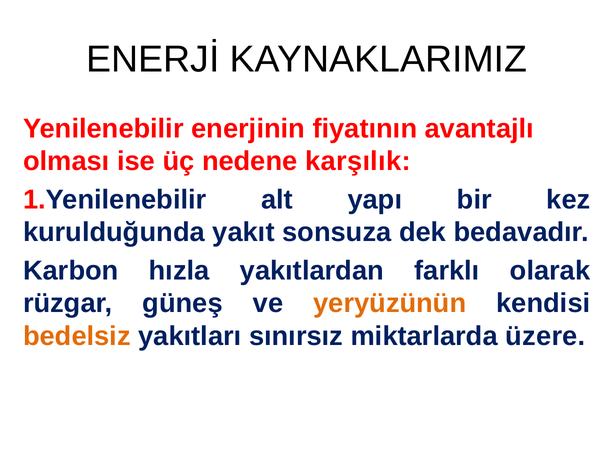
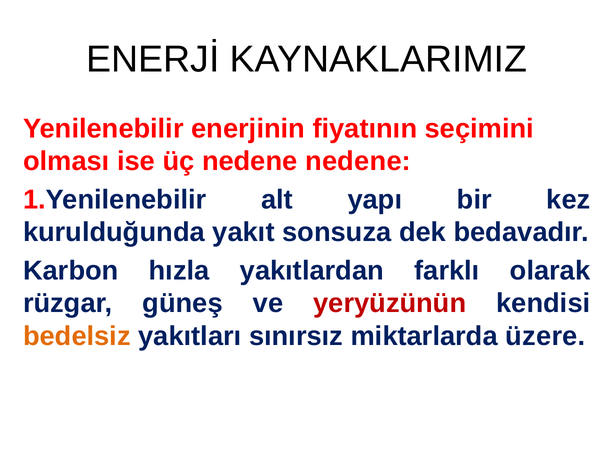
avantajlı: avantajlı -> seçimini (479, 129)
nedene karşılık: karşılık -> nedene (358, 162)
yeryüzünün colour: orange -> red (390, 304)
